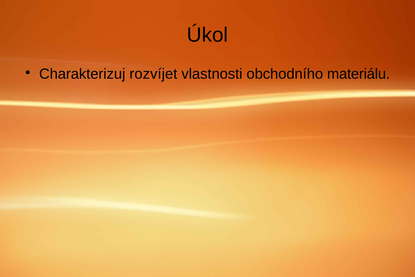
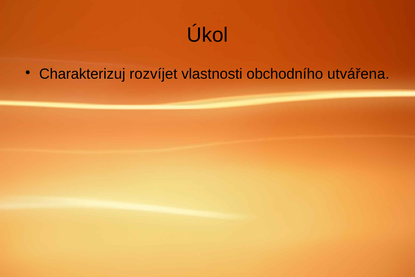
materiálu: materiálu -> utvářena (358, 74)
